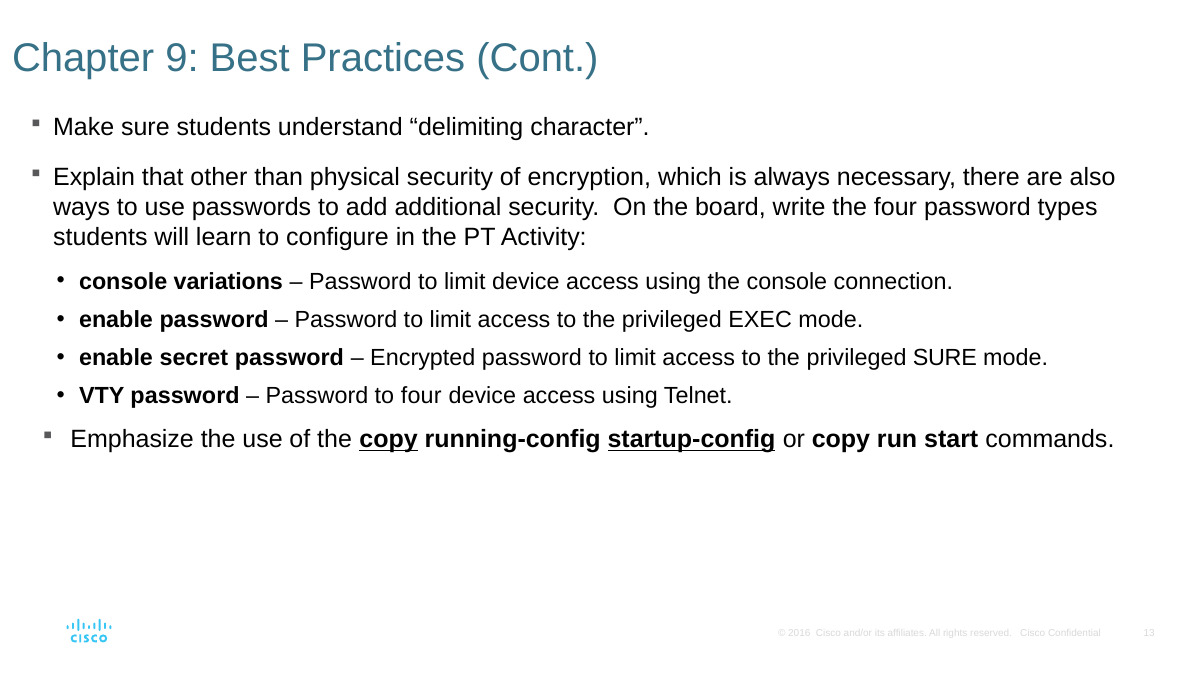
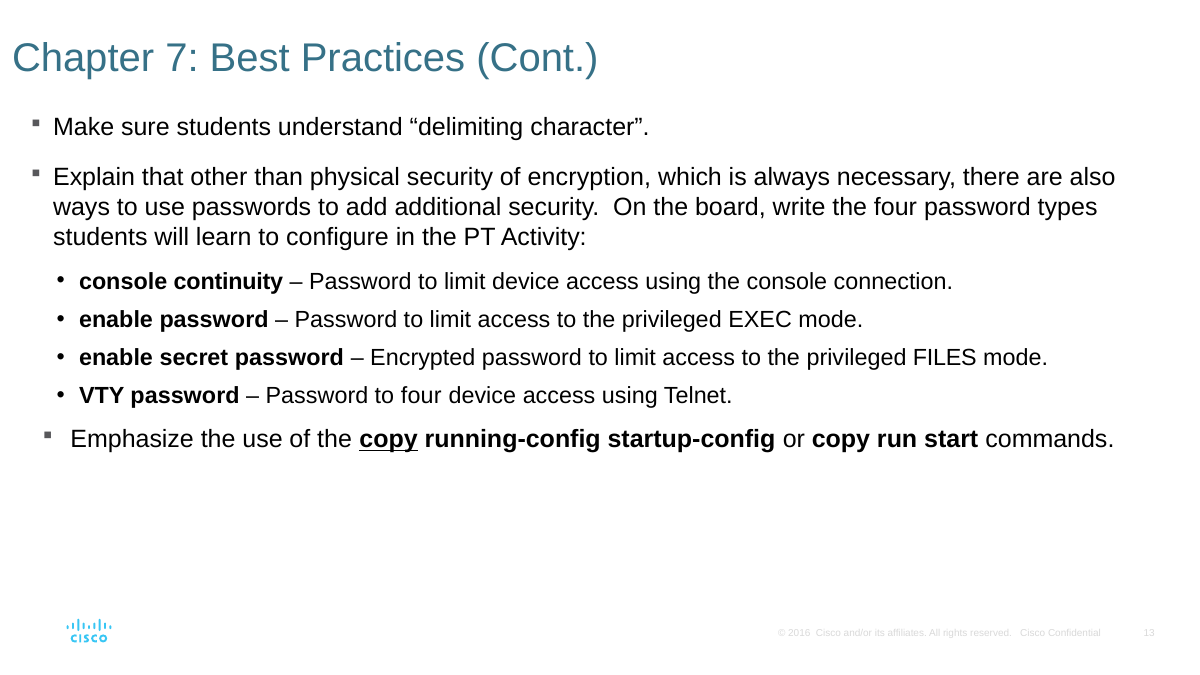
9: 9 -> 7 (182, 58)
variations: variations -> continuity (228, 282)
privileged SURE: SURE -> FILES (945, 358)
startup-config underline: present -> none (691, 440)
